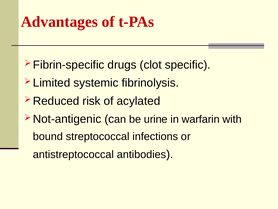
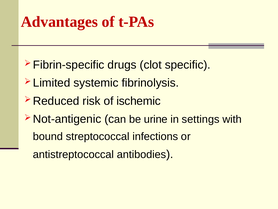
acylated: acylated -> ischemic (139, 101)
warfarin: warfarin -> settings (201, 119)
